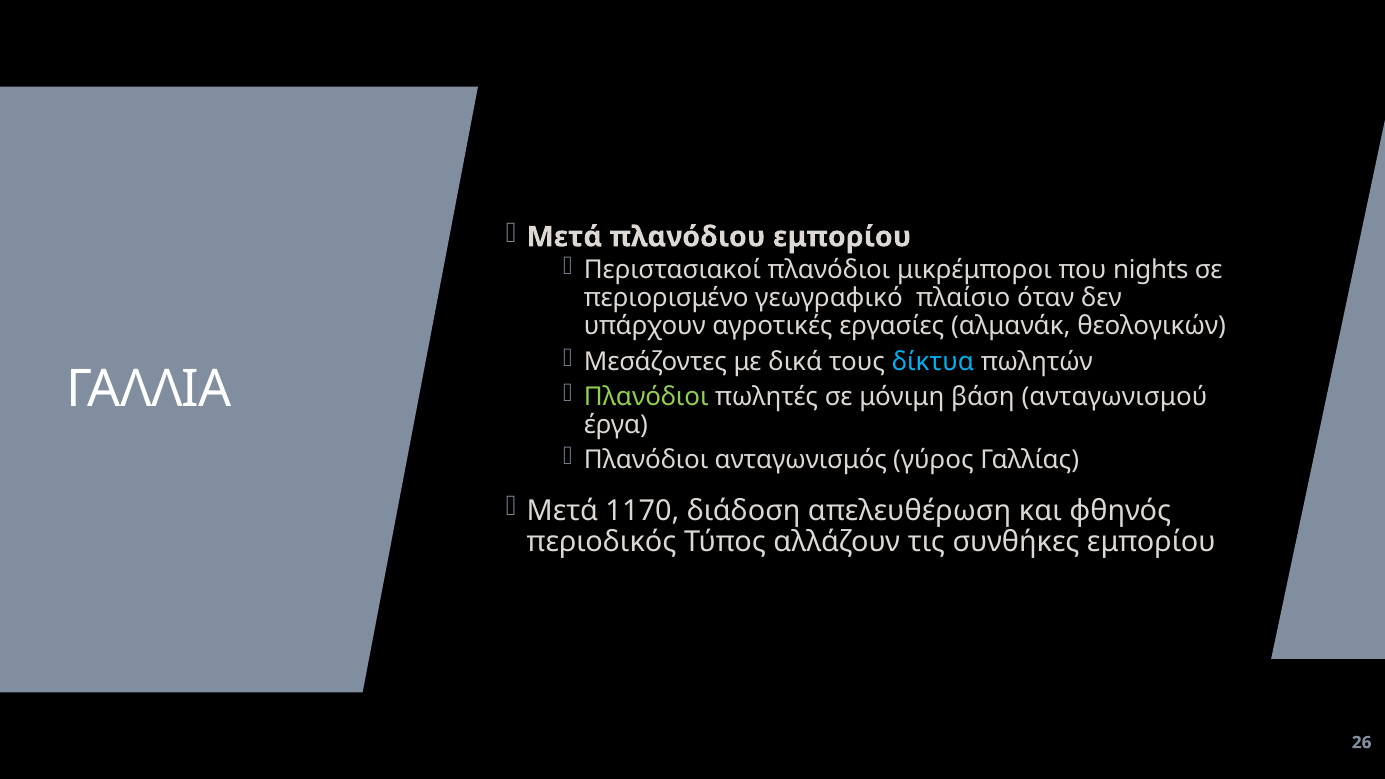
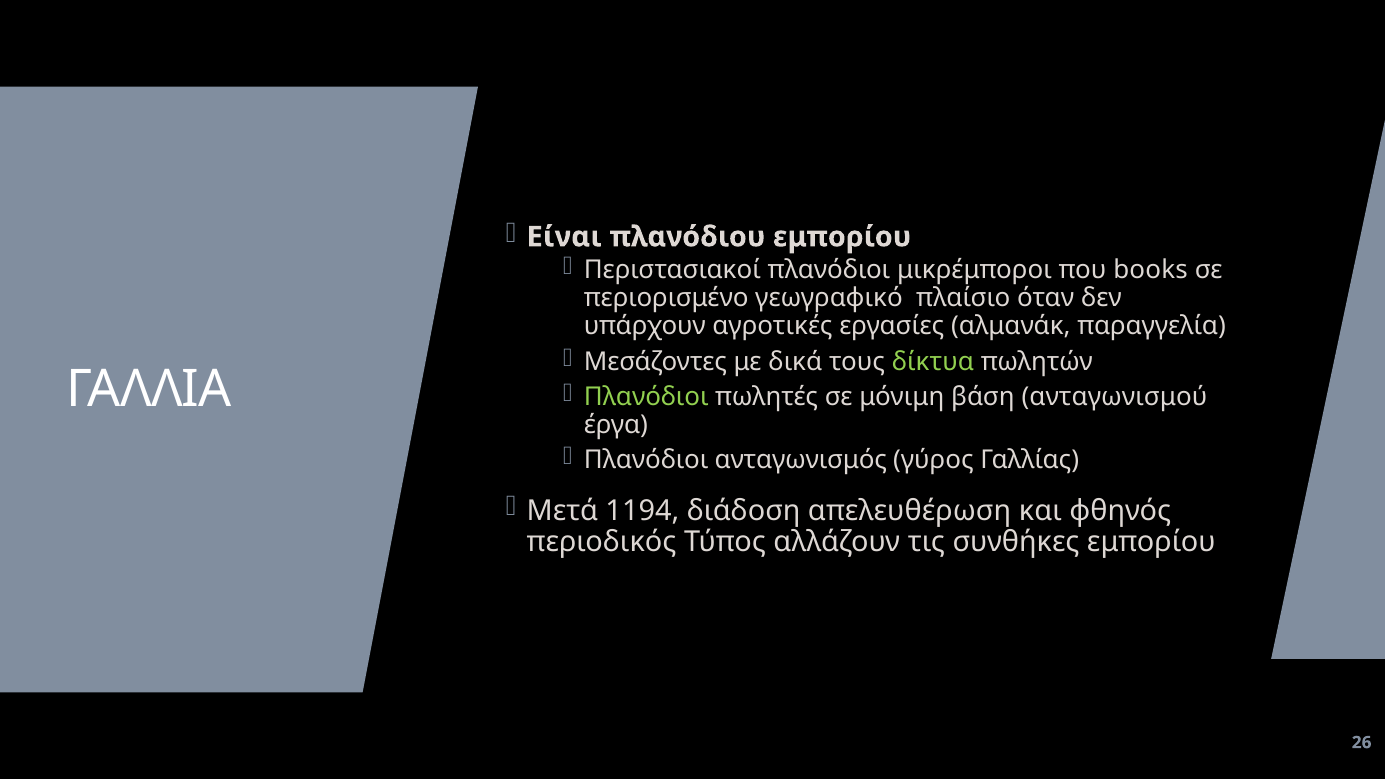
Μετά: Μετά -> Είναι (564, 237)
nights: nights -> books (1151, 270)
θεολογικών: θεολογικών -> παραγγελία (1152, 326)
δίκτυα colour: light blue -> light green (933, 361)
1170: 1170 -> 1194 (642, 511)
